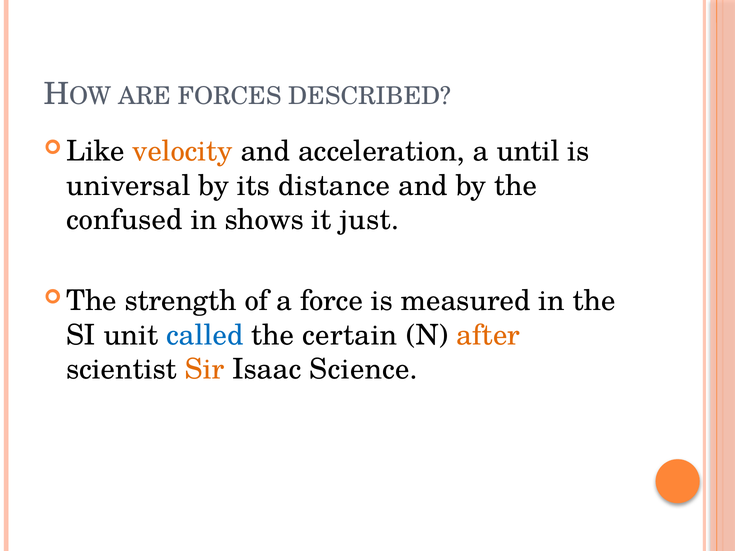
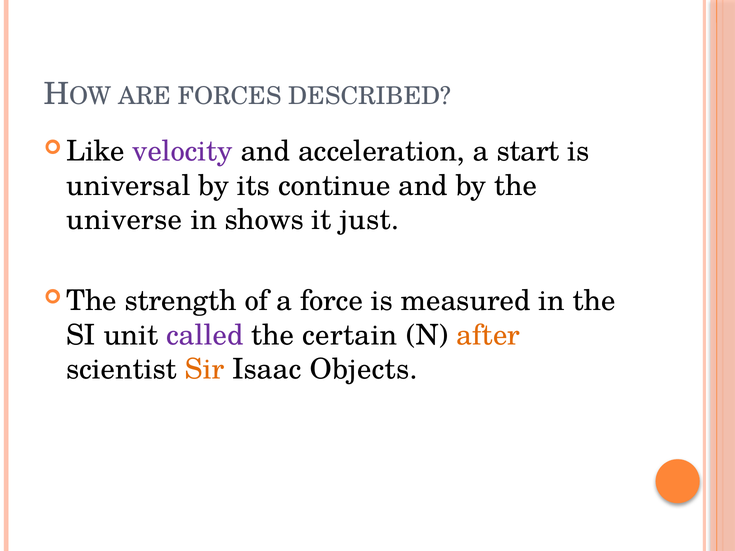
velocity colour: orange -> purple (183, 151)
until: until -> start (528, 151)
distance: distance -> continue (334, 186)
confused: confused -> universe (124, 220)
called colour: blue -> purple (205, 335)
Science: Science -> Objects (364, 370)
